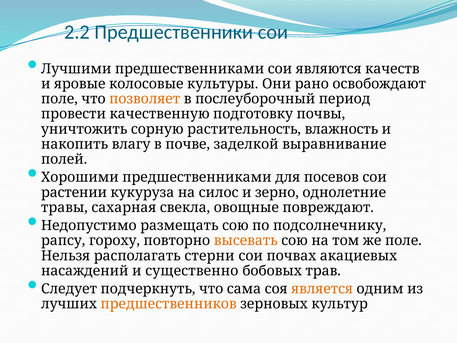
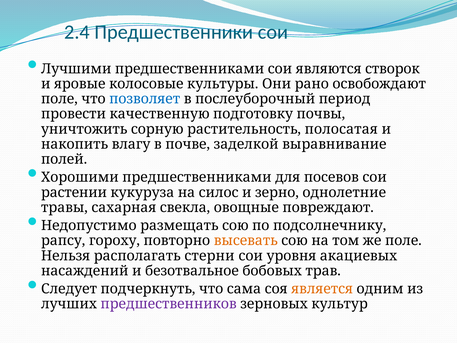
2.2: 2.2 -> 2.4 (77, 32)
качеств: качеств -> створок (392, 69)
позволяет colour: orange -> blue (145, 99)
влажность: влажность -> полосатая (341, 129)
почвах: почвах -> уровня (291, 256)
существенно: существенно -> безотвальное (192, 271)
предшественников colour: orange -> purple (169, 304)
